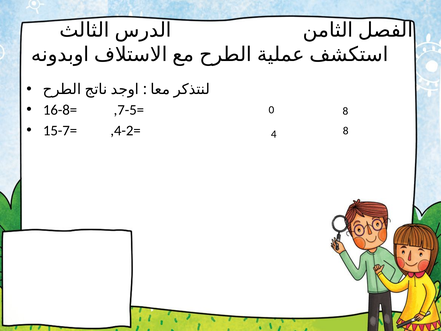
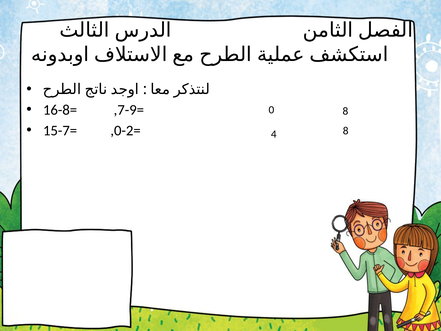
,7-5=: ,7-5= -> ,7-9= (129, 110)
,4-2=: ,4-2= -> ,0-2= (126, 130)
